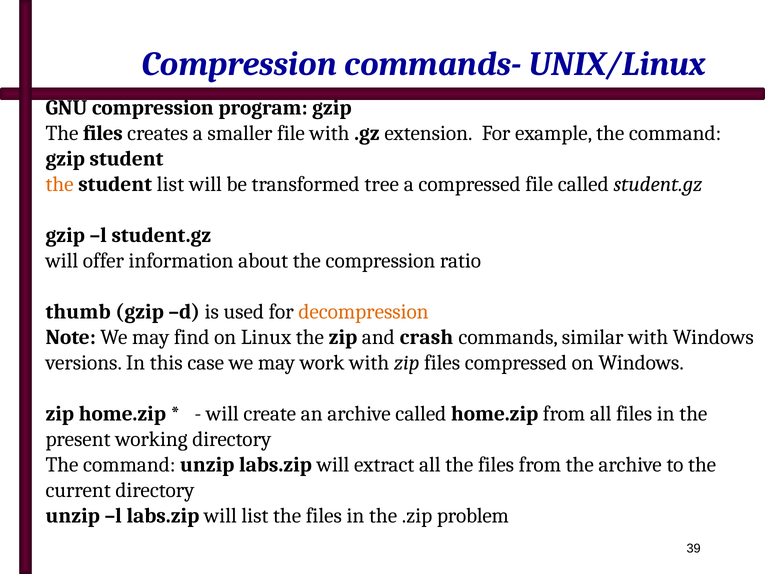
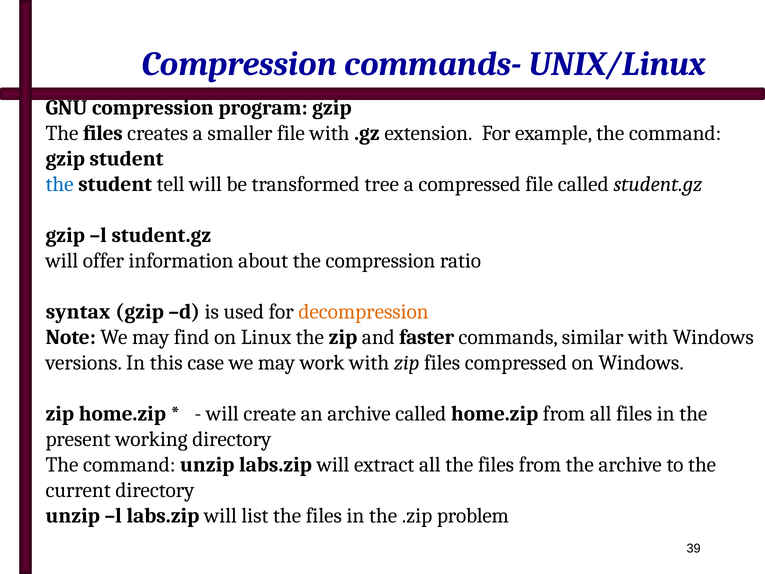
the colour: orange -> blue (60, 184)
student list: list -> tell (171, 184)
thumb: thumb -> syntax (78, 312)
crash: crash -> faster (427, 337)
